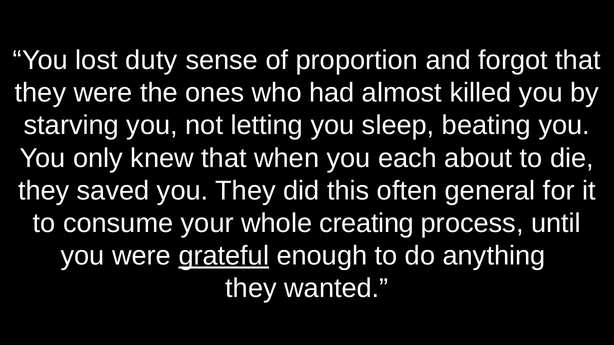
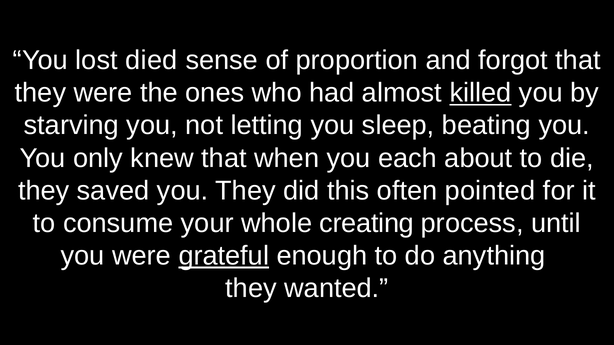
duty: duty -> died (151, 60)
killed underline: none -> present (481, 93)
general: general -> pointed (490, 191)
